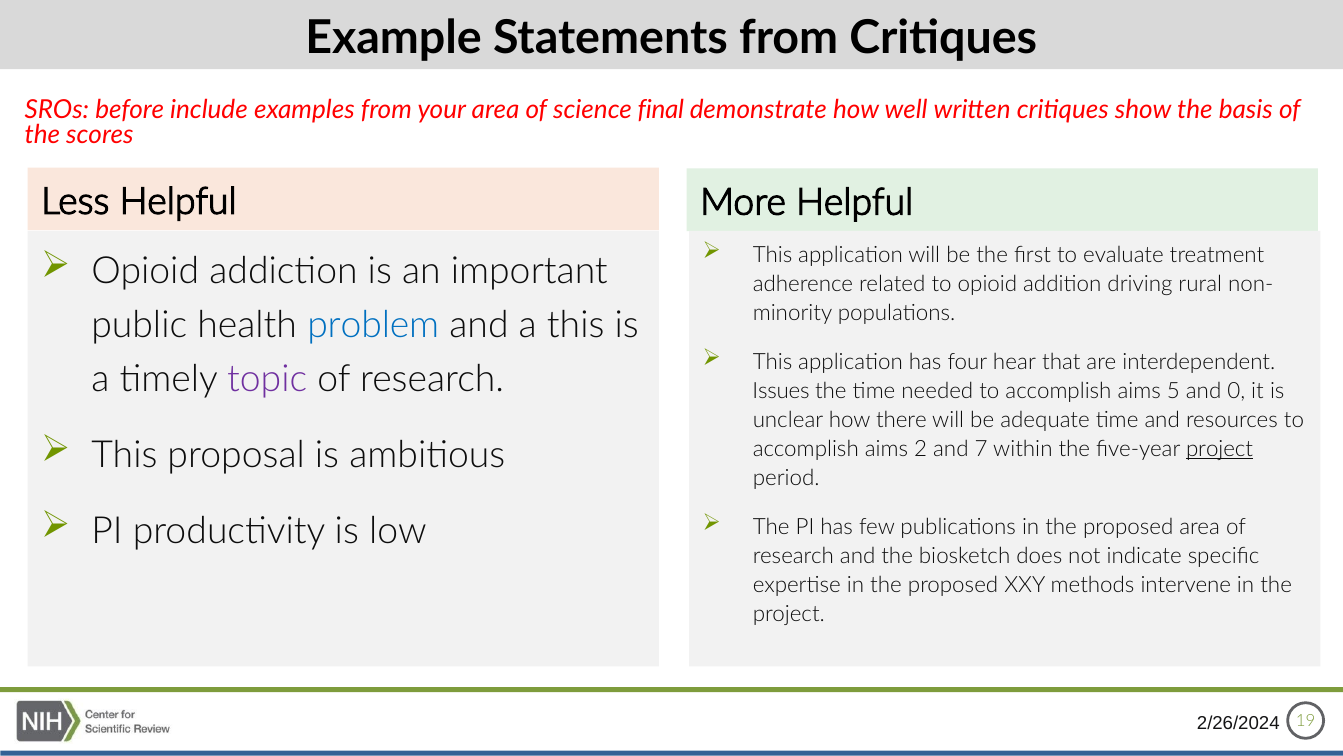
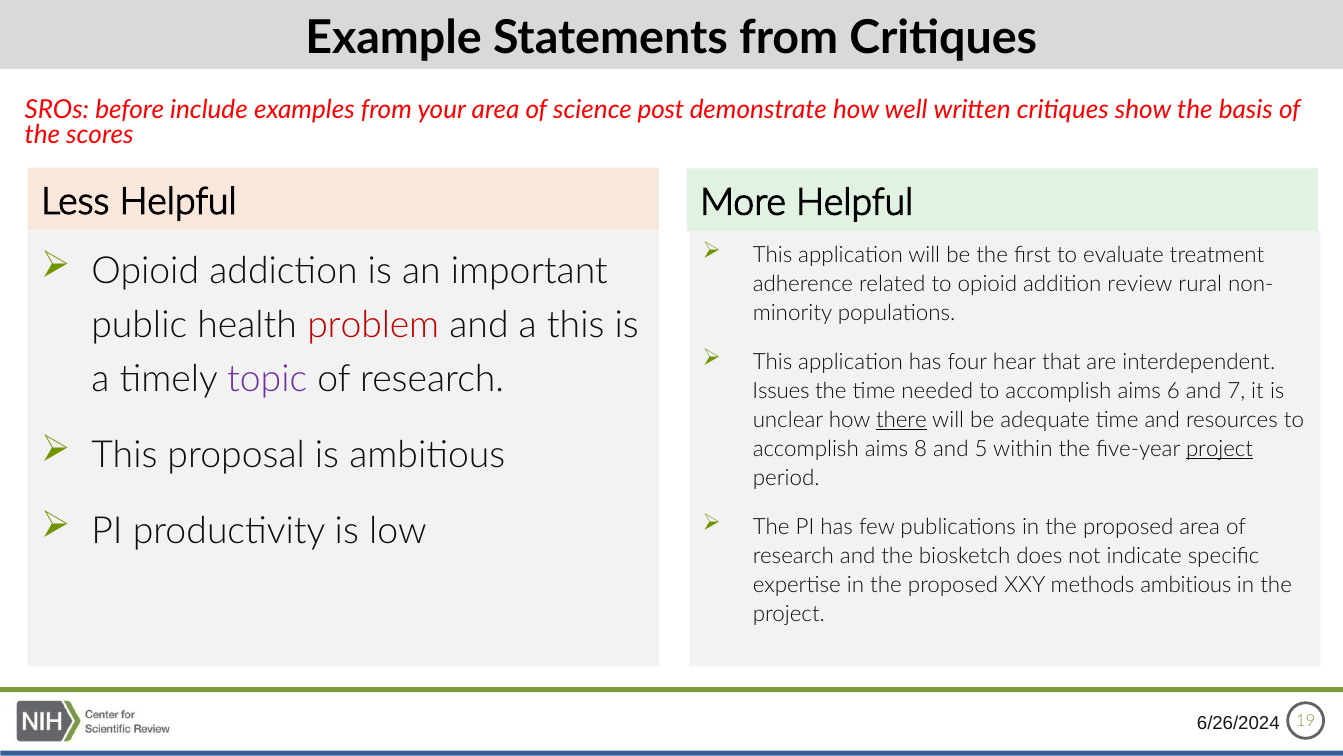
final: final -> post (661, 110)
driving: driving -> review (1140, 283)
problem colour: blue -> red (373, 325)
5: 5 -> 6 (1173, 390)
0: 0 -> 7 (1236, 390)
there underline: none -> present (901, 419)
2: 2 -> 8 (921, 448)
7: 7 -> 5 (981, 448)
methods intervene: intervene -> ambitious (1186, 584)
2/26/2024: 2/26/2024 -> 6/26/2024 (1238, 722)
